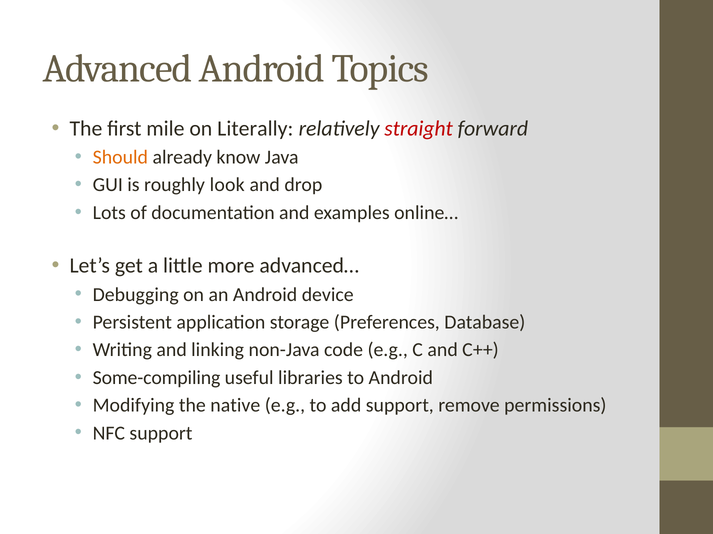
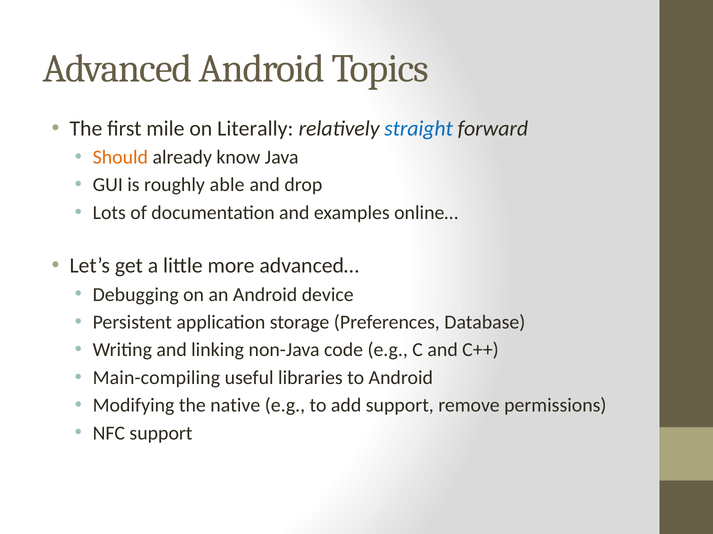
straight colour: red -> blue (419, 129)
look: look -> able (227, 185)
Some-compiling: Some-compiling -> Main-compiling (156, 378)
